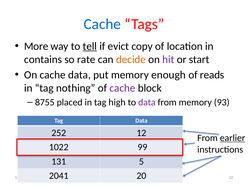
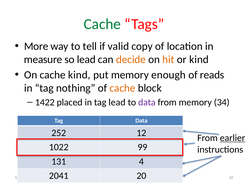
Cache colour: blue -> green (102, 24)
tell underline: present -> none (90, 46)
evict: evict -> valid (118, 46)
contains: contains -> measure (43, 59)
so rate: rate -> lead (86, 59)
hit colour: purple -> orange (168, 59)
or start: start -> kind (199, 59)
cache data: data -> kind (79, 75)
cache colour: purple -> orange (122, 88)
8755: 8755 -> 1422 (45, 102)
tag high: high -> lead (117, 102)
93: 93 -> 34 (222, 102)
5: 5 -> 4 (141, 161)
